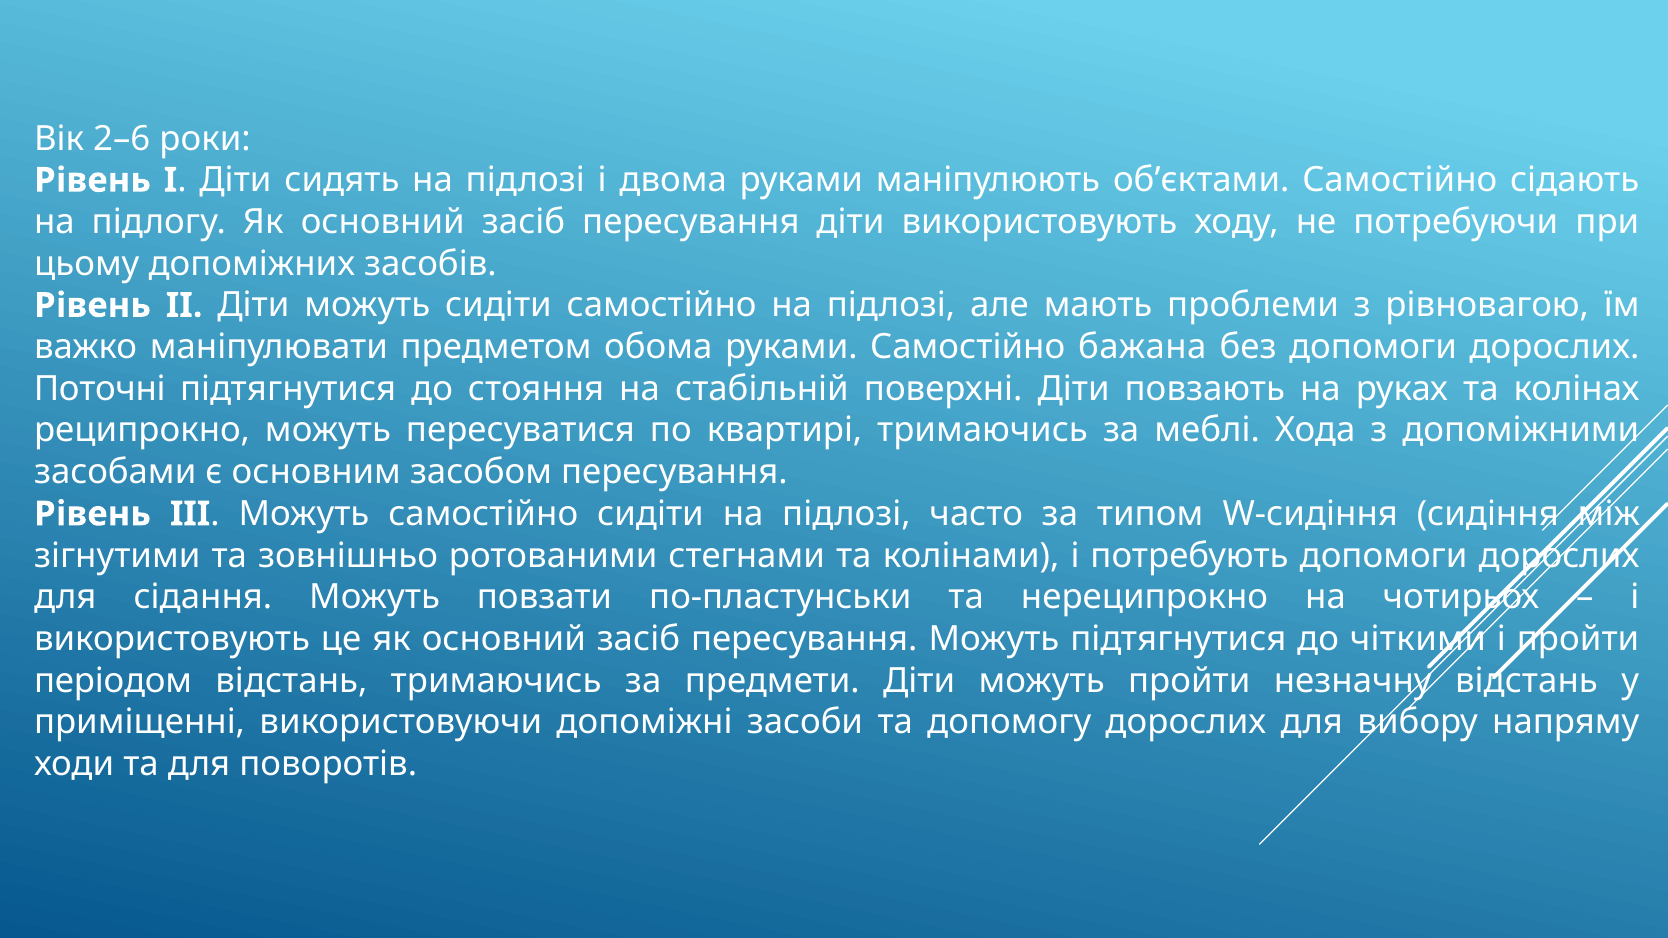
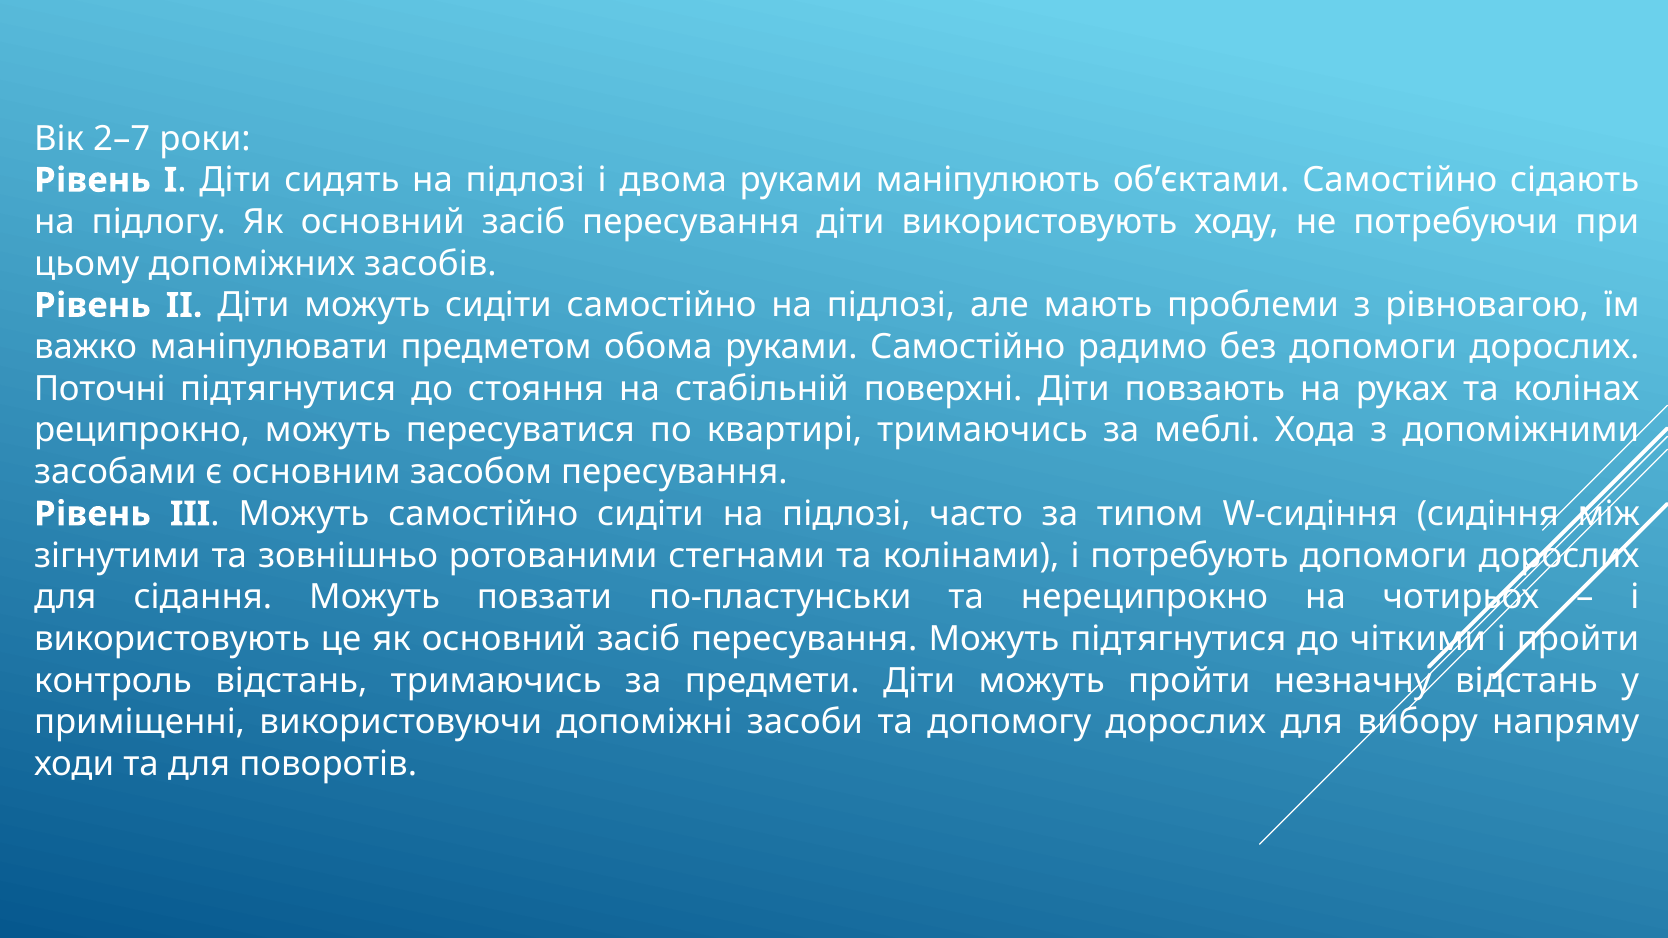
2–6: 2–6 -> 2–7 (122, 139)
бажана: бажана -> радимо (1143, 347)
періодом: періодом -> контроль (113, 681)
